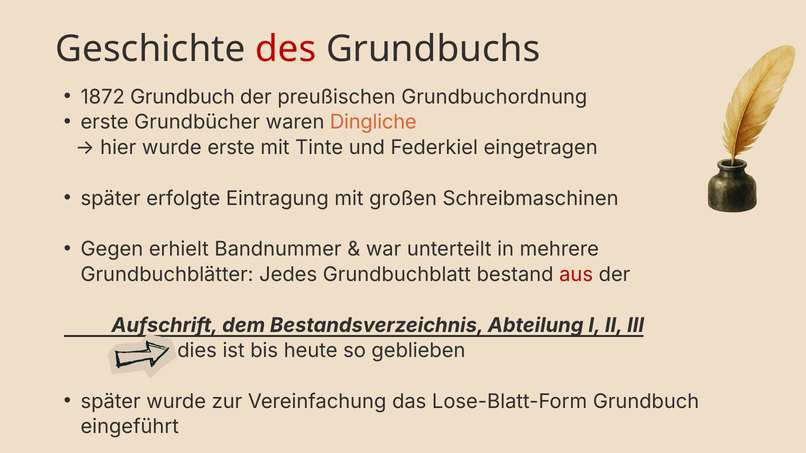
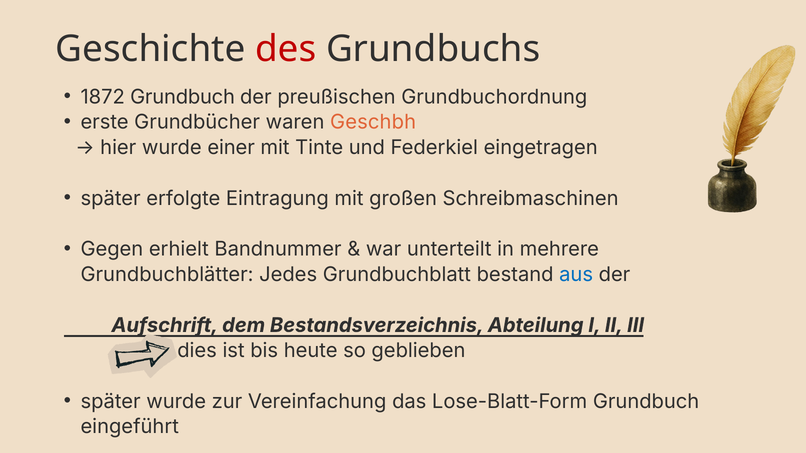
Dingliche: Dingliche -> Geschbh (373, 122)
wurde erste: erste -> einer (231, 148)
aus colour: red -> blue (576, 275)
